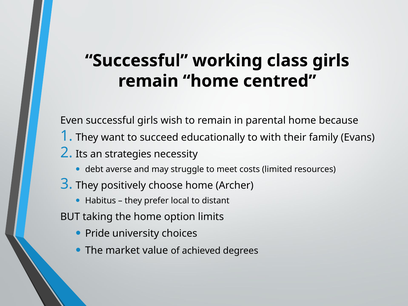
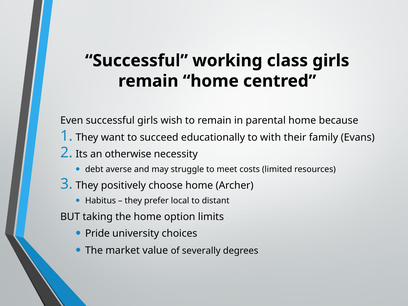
strategies: strategies -> otherwise (128, 154)
achieved: achieved -> severally (201, 251)
